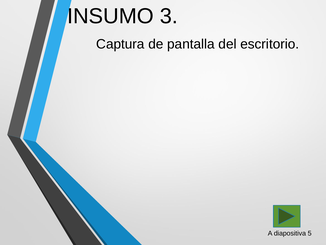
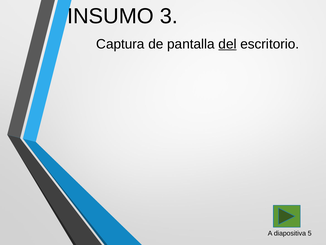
del underline: none -> present (228, 44)
